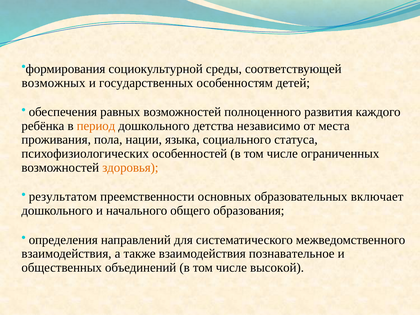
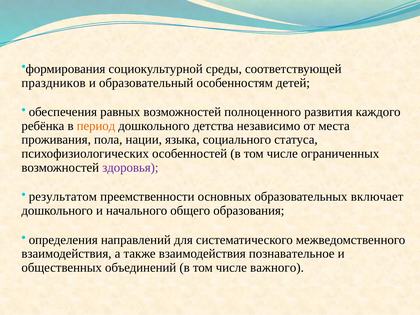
возможных: возможных -> праздников (54, 83)
государственных: государственных -> образовательный (146, 83)
здоровья colour: orange -> purple (130, 167)
высокой: высокой -> важного (277, 268)
